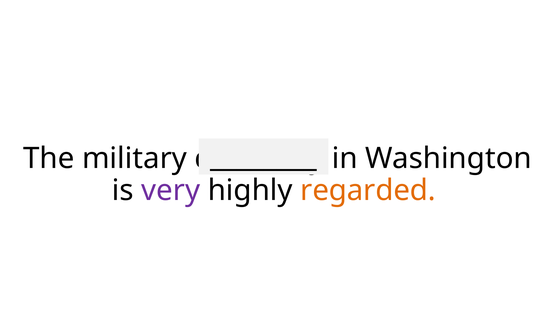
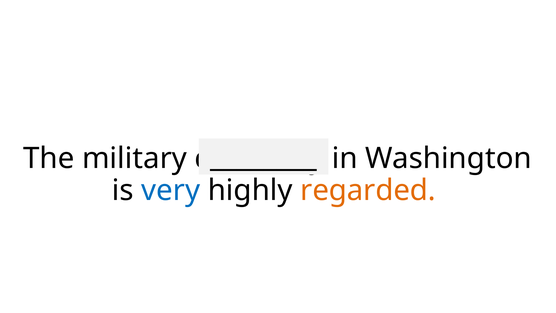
very colour: purple -> blue (171, 190)
